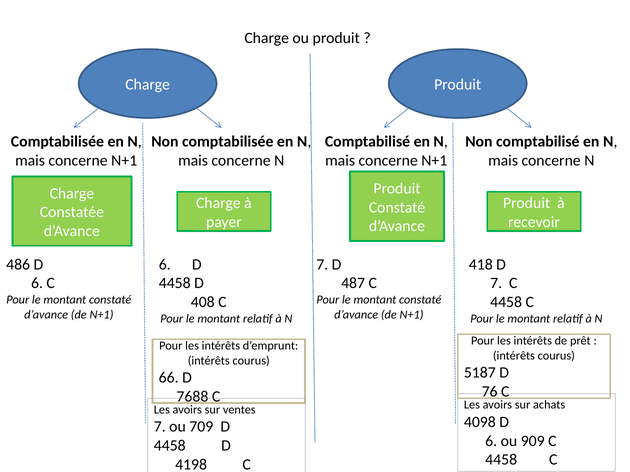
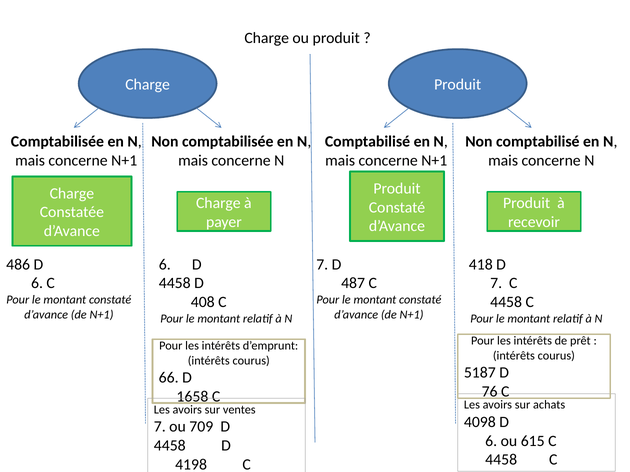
7688: 7688 -> 1658 (192, 397)
909: 909 -> 615 (533, 441)
